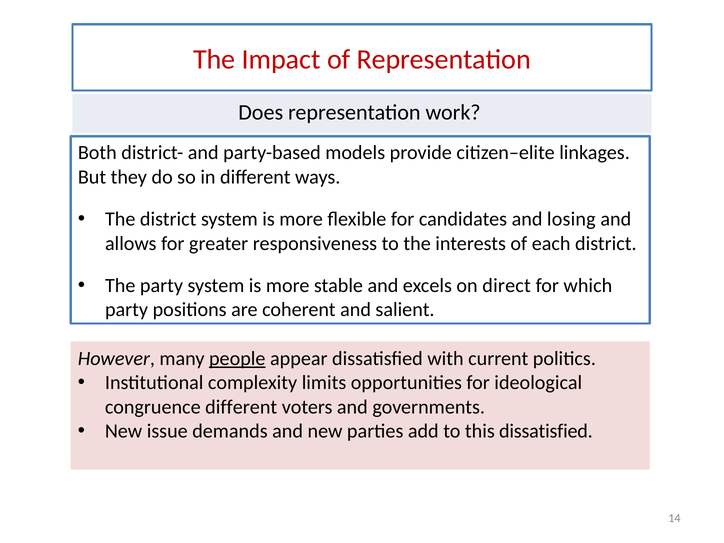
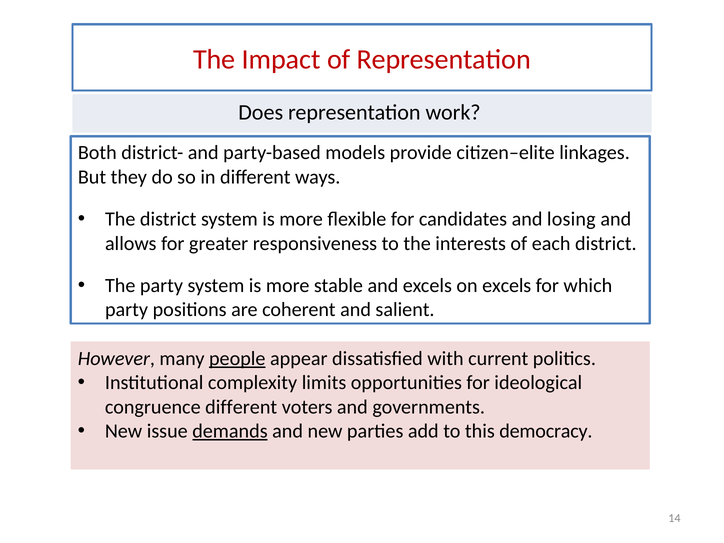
on direct: direct -> excels (507, 286)
demands underline: none -> present (230, 431)
this dissatisfied: dissatisfied -> democracy (546, 431)
